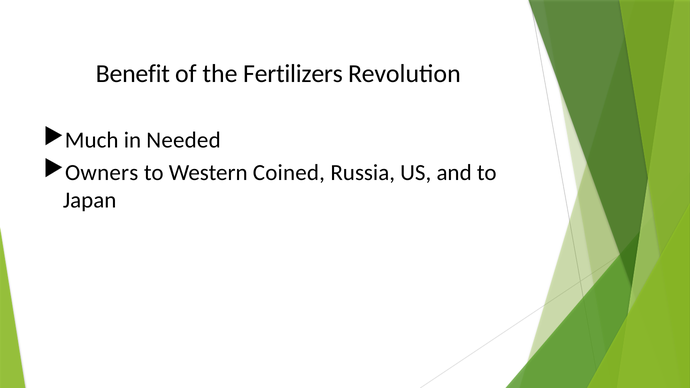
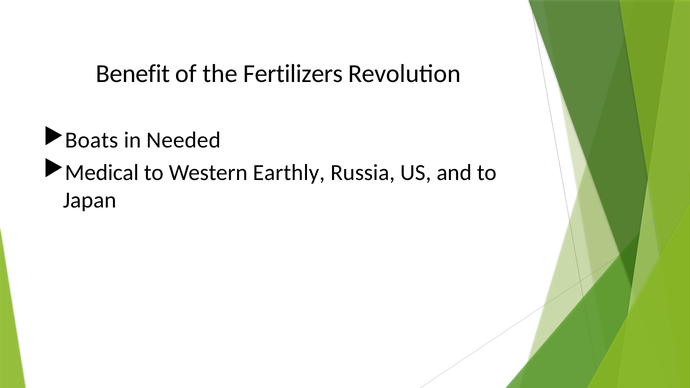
Much: Much -> Boats (92, 140)
Owners: Owners -> Medical (102, 172)
Coined: Coined -> Earthly (289, 172)
